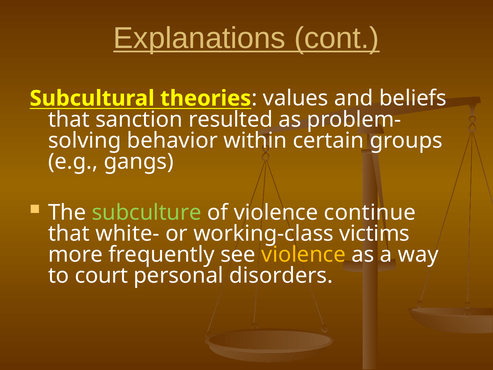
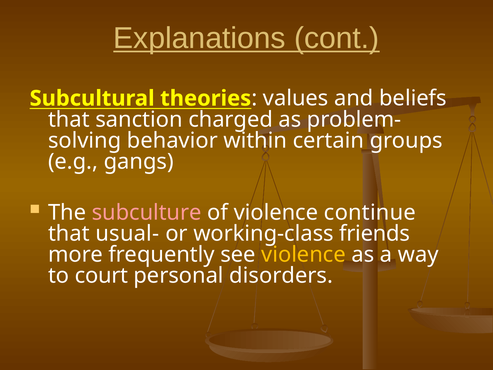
resulted: resulted -> charged (231, 119)
subculture colour: light green -> pink (147, 212)
white-: white- -> usual- (127, 233)
victims: victims -> friends (375, 233)
